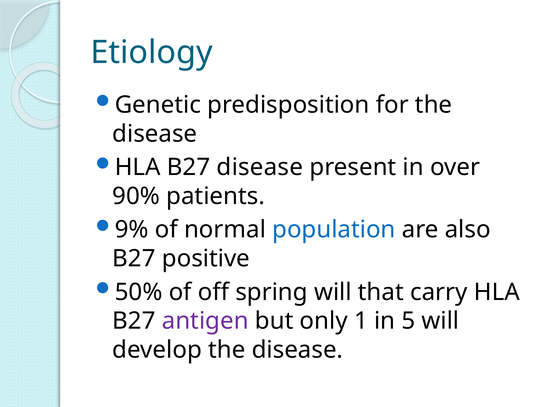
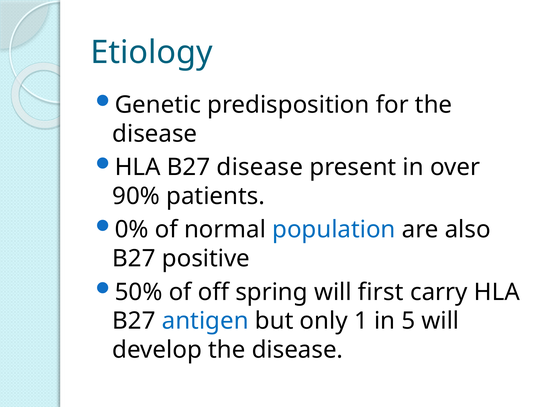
9%: 9% -> 0% (132, 230)
that: that -> first (381, 292)
antigen colour: purple -> blue (205, 321)
